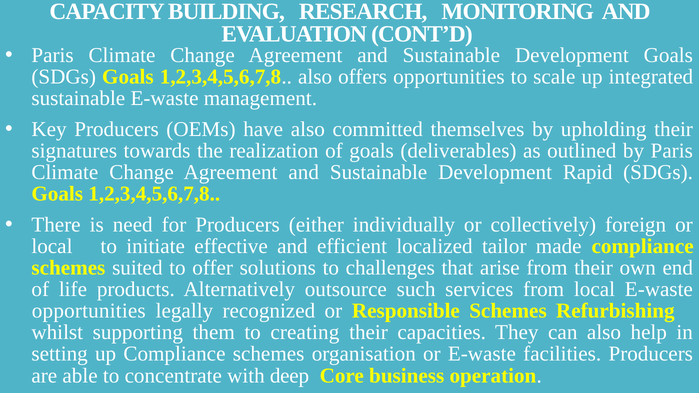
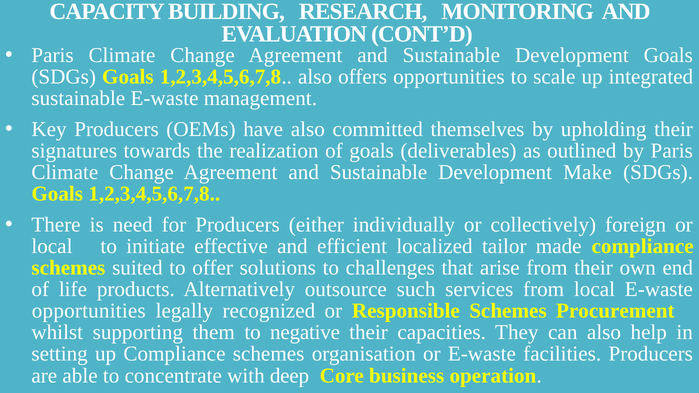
Rapid: Rapid -> Make (587, 172)
Refurbishing: Refurbishing -> Procurement (615, 311)
creating: creating -> negative (305, 333)
